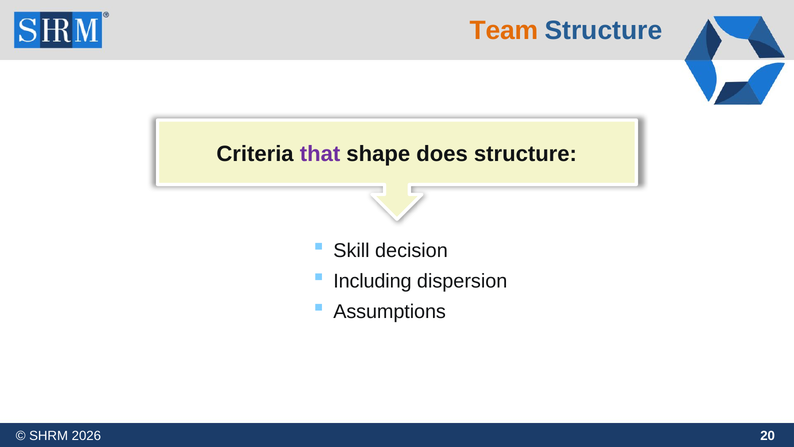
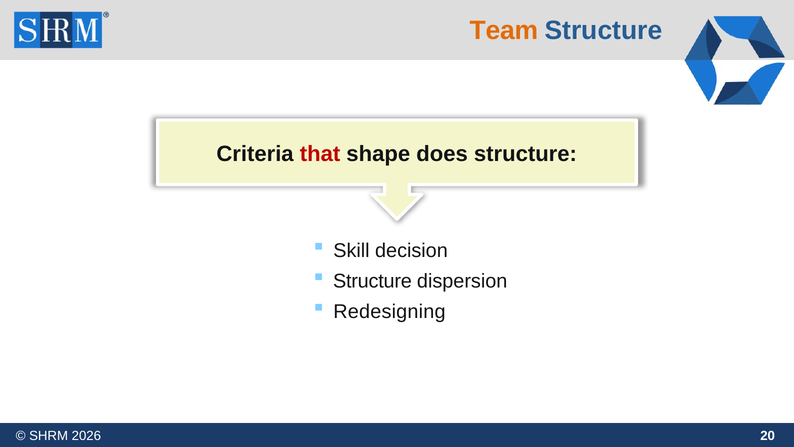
that colour: purple -> red (320, 154)
Including: Including -> Structure (372, 281)
Assumptions: Assumptions -> Redesigning (389, 312)
